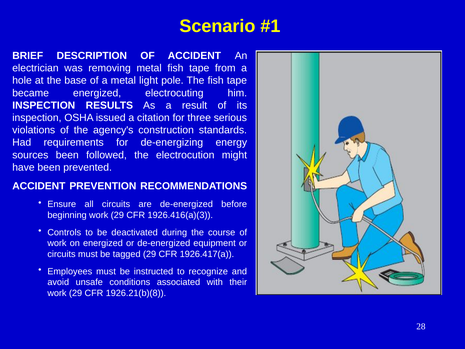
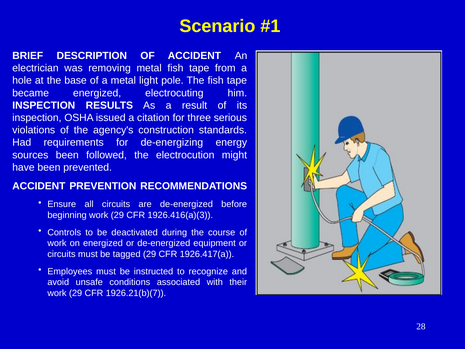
1926.21(b)(8: 1926.21(b)(8 -> 1926.21(b)(7 (136, 293)
